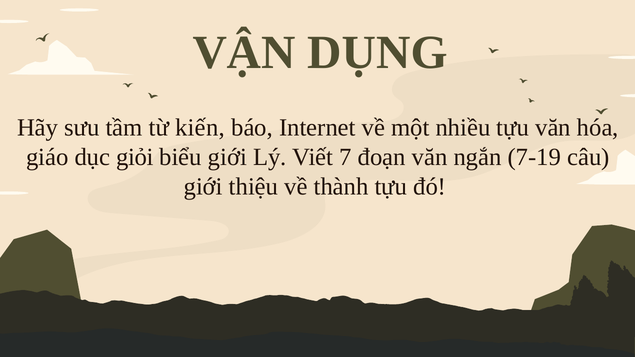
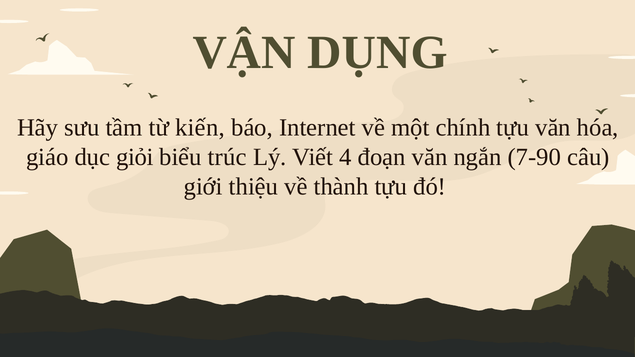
nhiều: nhiều -> chính (463, 127)
biểu giới: giới -> trúc (227, 157)
7: 7 -> 4 (346, 157)
7-19: 7-19 -> 7-90 (534, 157)
